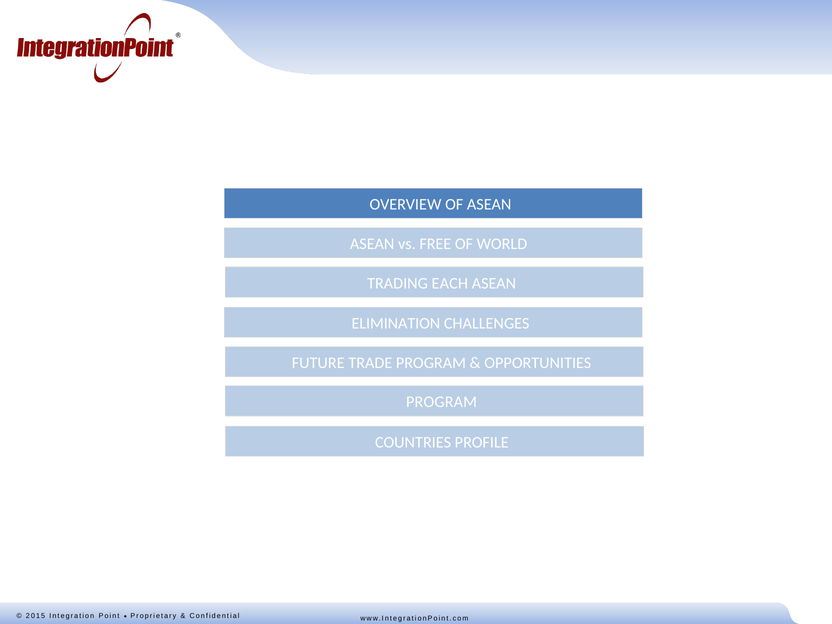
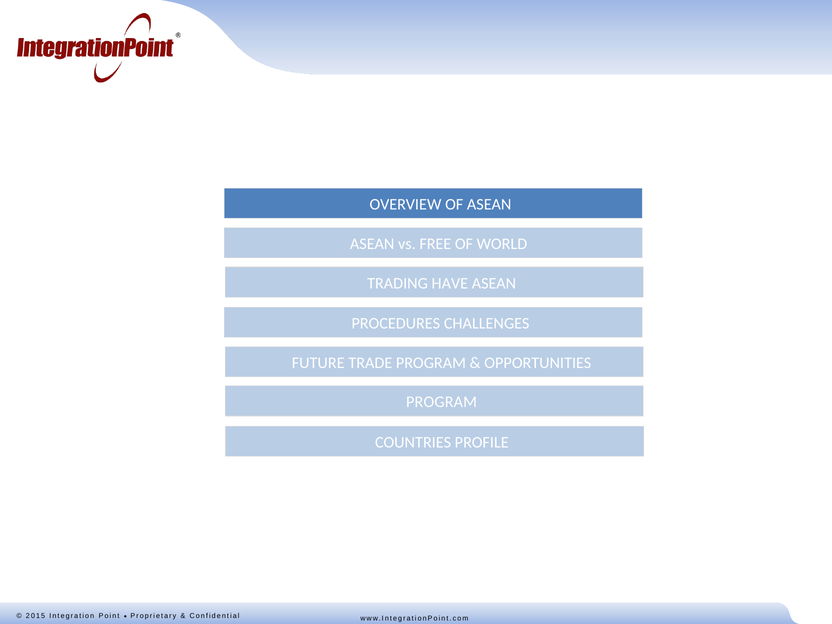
EACH: EACH -> HAVE (450, 283)
ELIMINATION: ELIMINATION -> PROCEDURES (396, 323)
